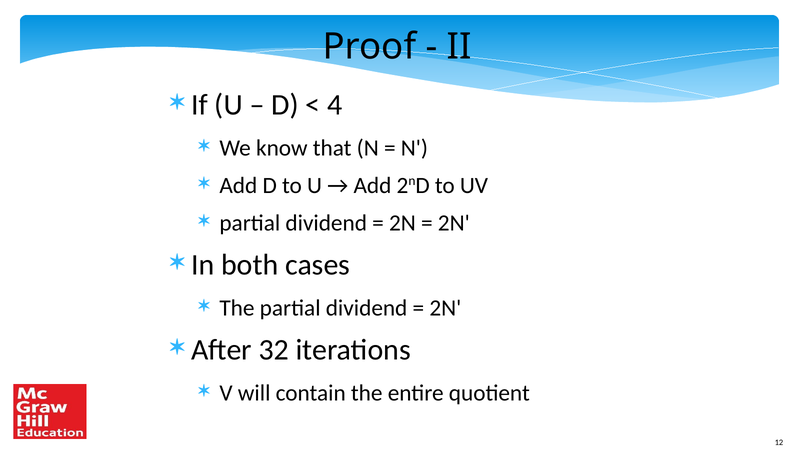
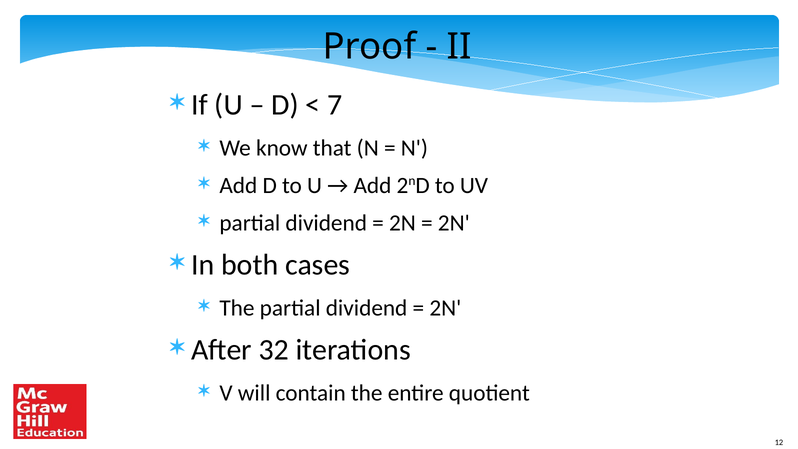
4: 4 -> 7 (335, 105)
